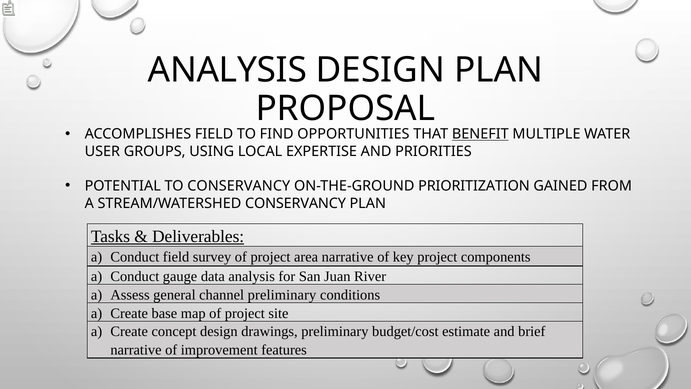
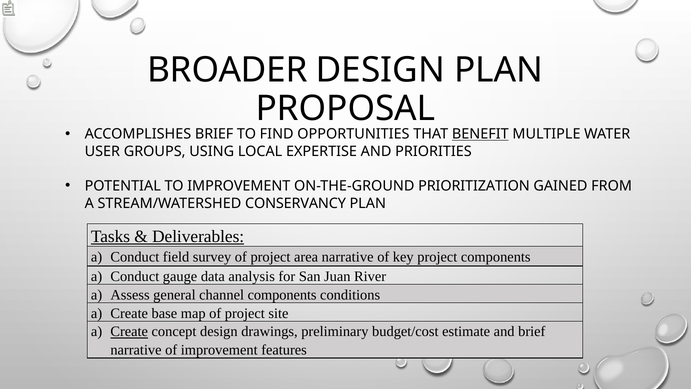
ANALYSIS: ANALYSIS -> BROADER (227, 70)
ACCOMPLISHES FIELD: FIELD -> BRIEF (214, 134)
TO CONSERVANCY: CONSERVANCY -> IMPROVEMENT (239, 186)
channel preliminary: preliminary -> components (282, 295)
Create underline: none -> present (129, 331)
